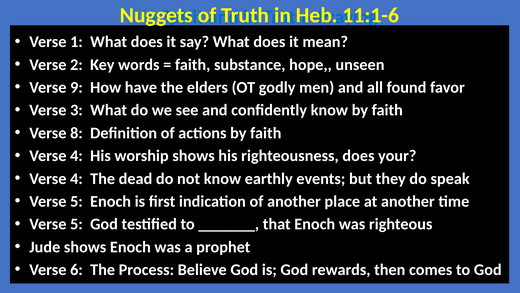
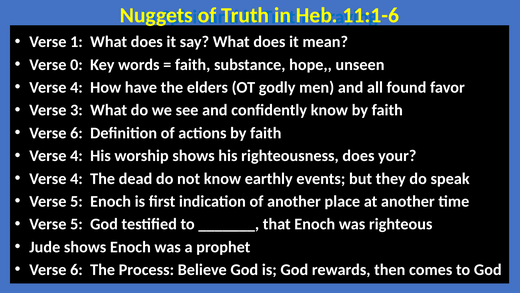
2: 2 -> 0 (76, 65)
9: 9 -> 4 (76, 87)
8: 8 -> 6 (76, 133)
